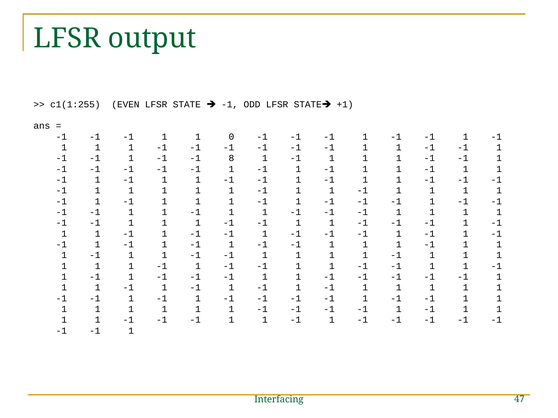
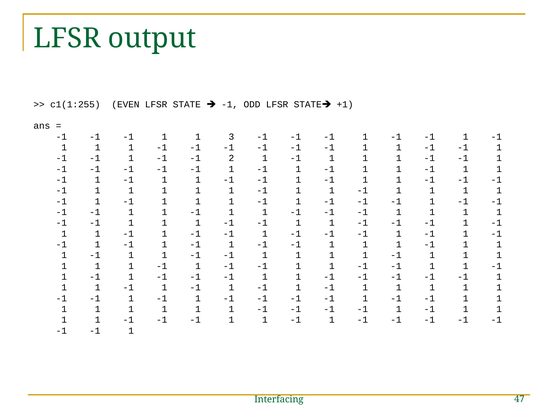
0: 0 -> 3 (231, 137)
8: 8 -> 2 (231, 158)
